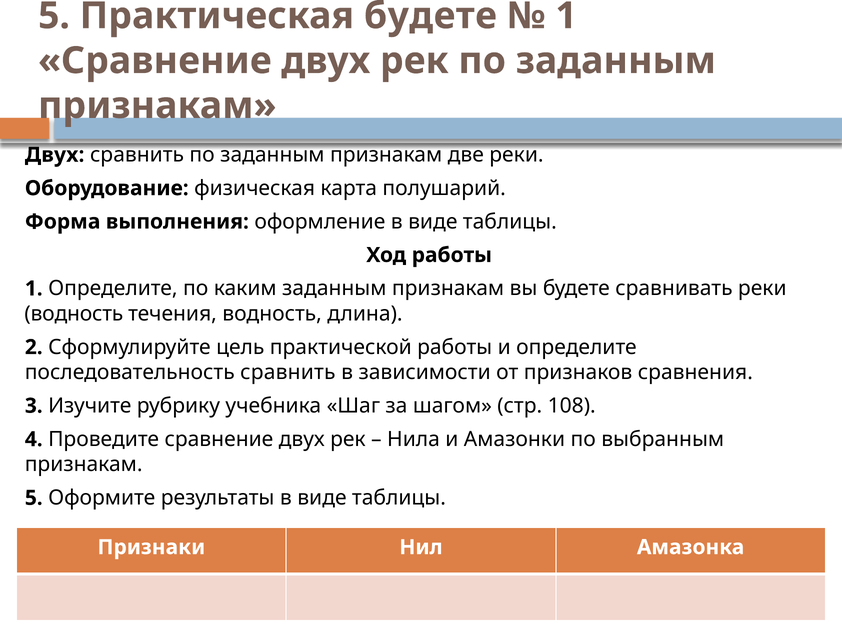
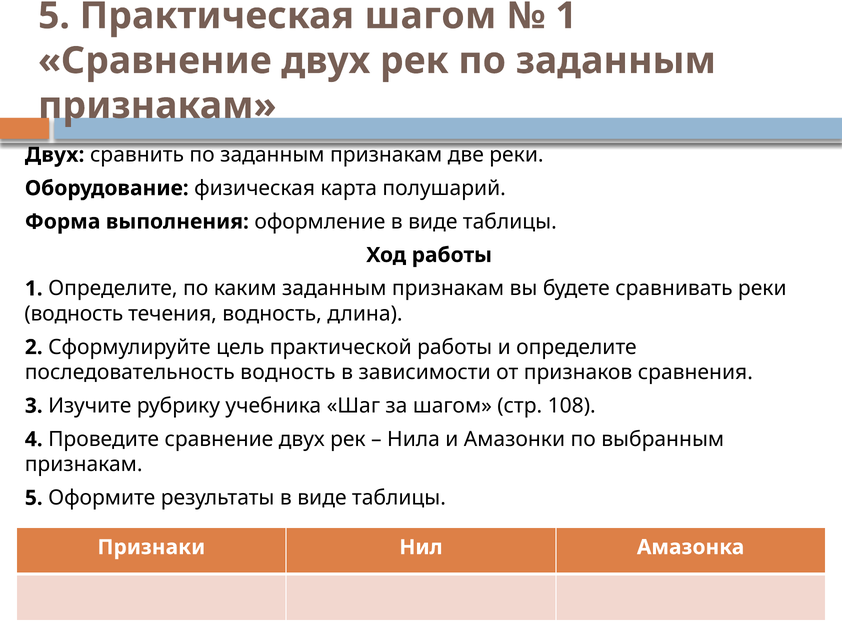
Практическая будете: будете -> шагом (430, 16)
последовательность сравнить: сравнить -> водность (288, 373)
